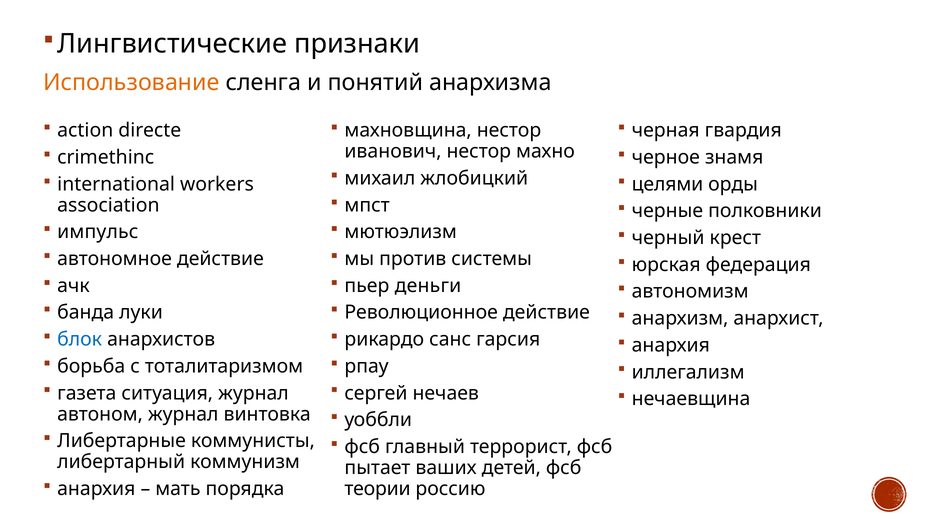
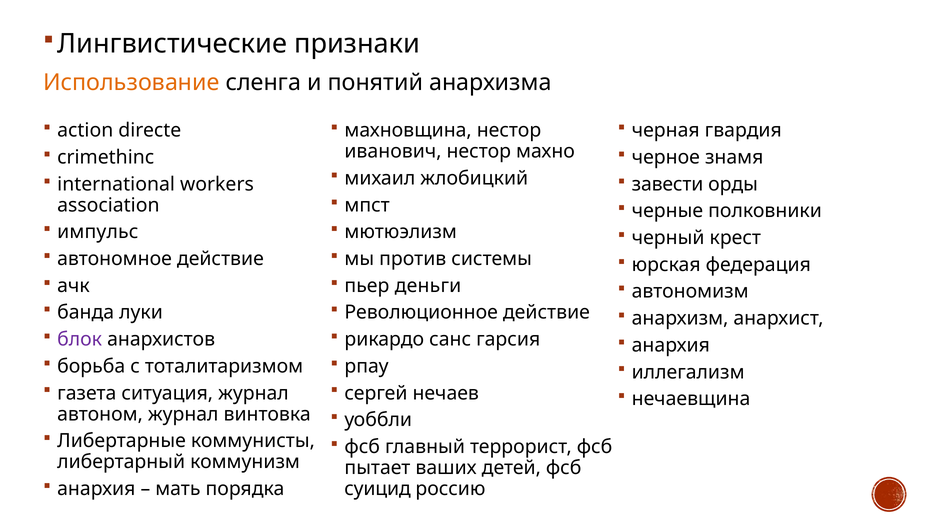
целями: целями -> завести (668, 184)
блок colour: blue -> purple (80, 339)
теории: теории -> суицид (378, 488)
